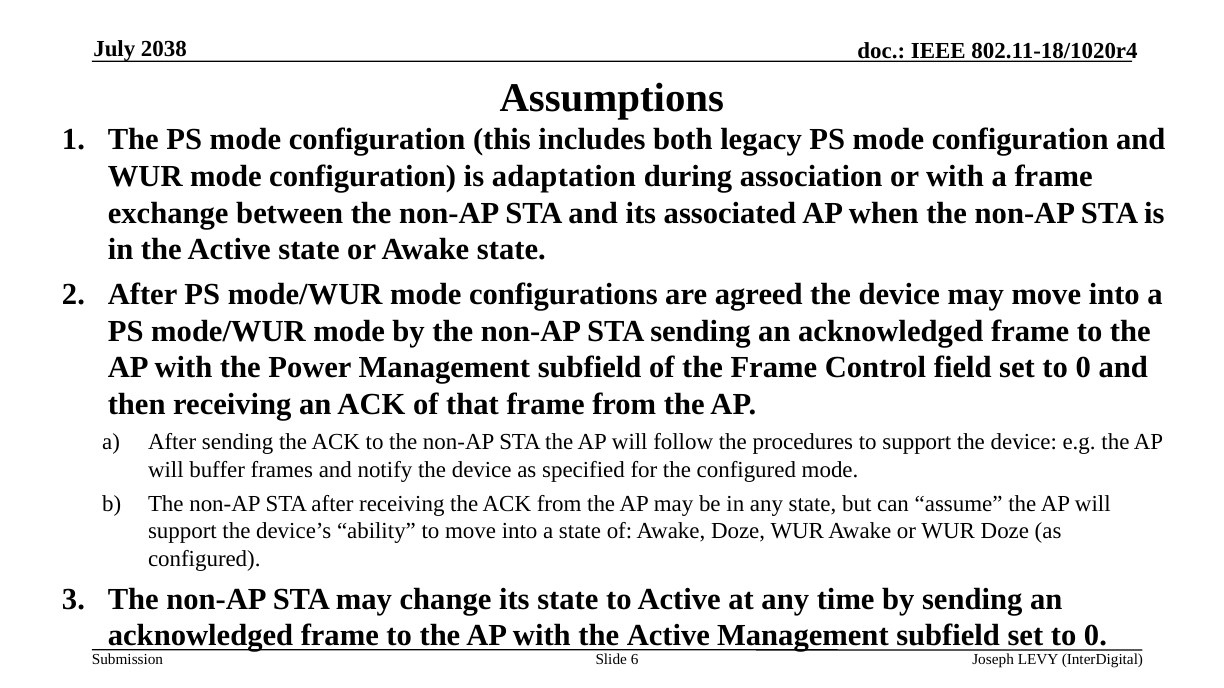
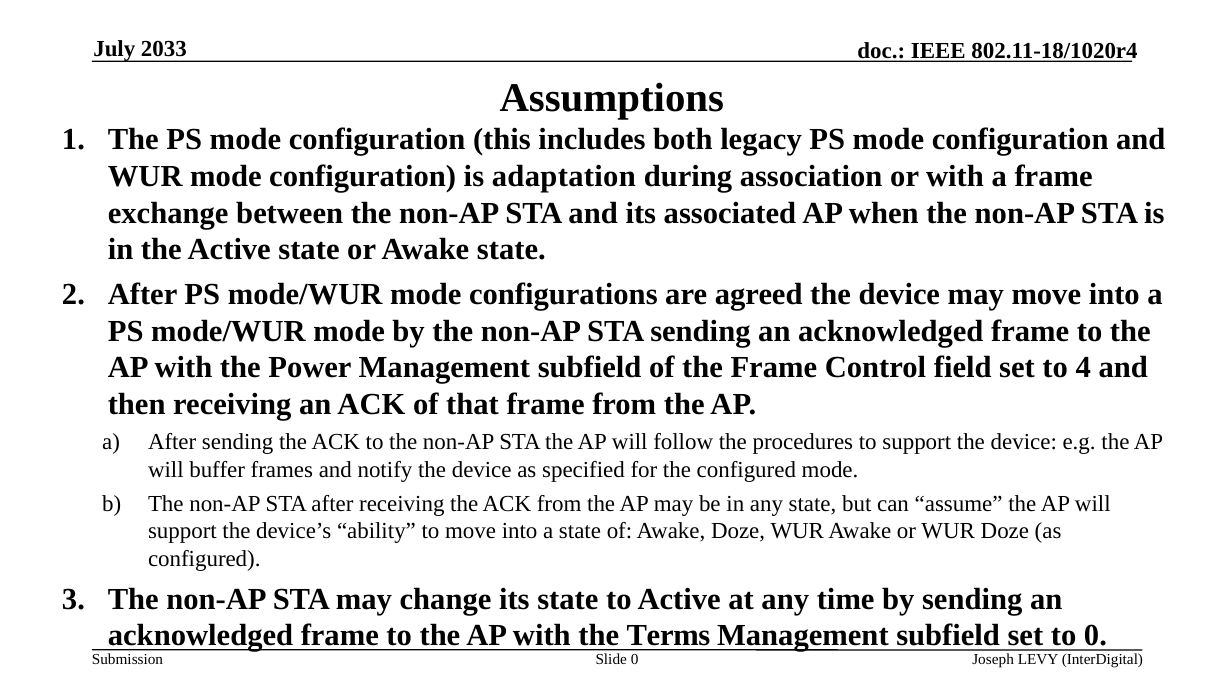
2038: 2038 -> 2033 (164, 49)
field set to 0: 0 -> 4 (1083, 368)
with the Active: Active -> Terms (669, 636)
Slide 6: 6 -> 0 (635, 660)
